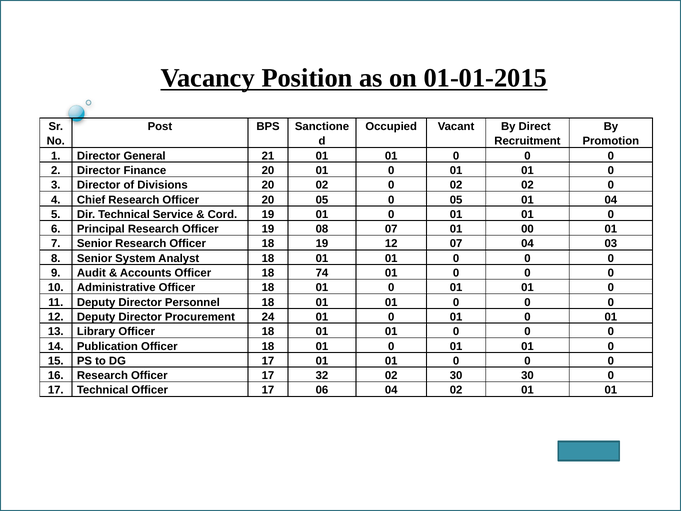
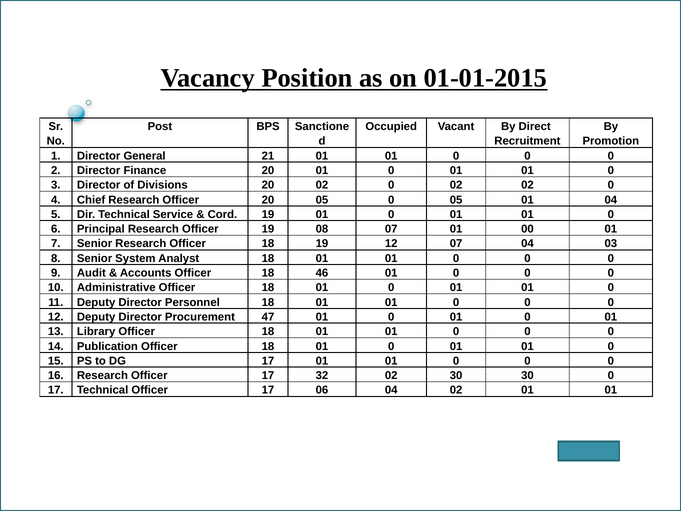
74: 74 -> 46 (322, 273)
24: 24 -> 47 (268, 317)
